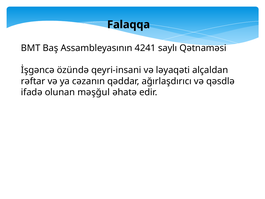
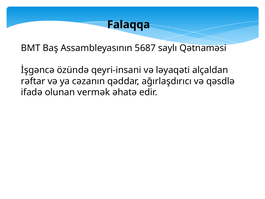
4241: 4241 -> 5687 (145, 48)
məşğul: məşğul -> vermək (94, 92)
